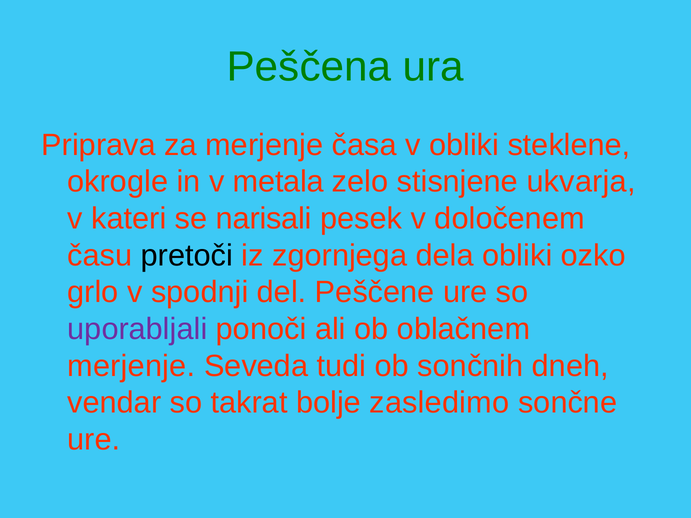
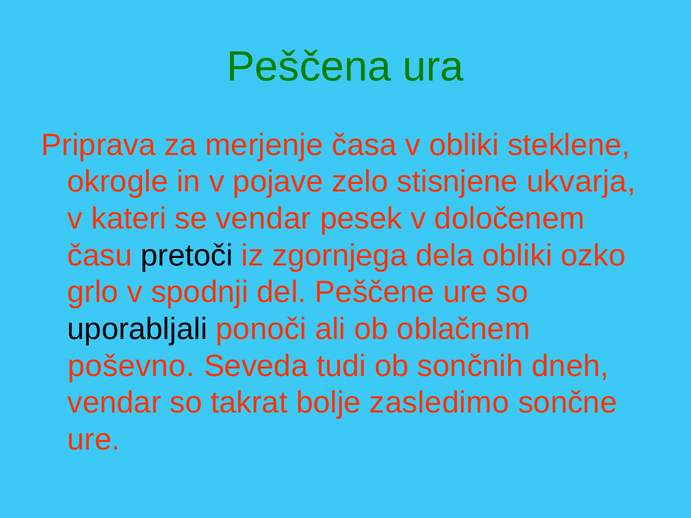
metala: metala -> pojave (278, 182)
se narisali: narisali -> vendar (263, 219)
uporabljali colour: purple -> black (137, 329)
merjenje: merjenje -> poševno (131, 366)
